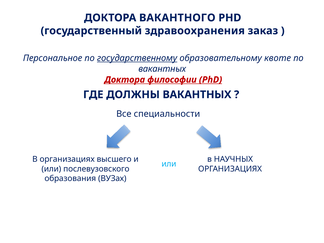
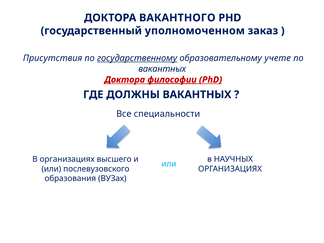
здравоохранения: здравоохранения -> уполномоченном (195, 31)
Персональное: Персональное -> Присутствия (53, 58)
квоте: квоте -> учете (278, 58)
философии underline: none -> present (172, 80)
